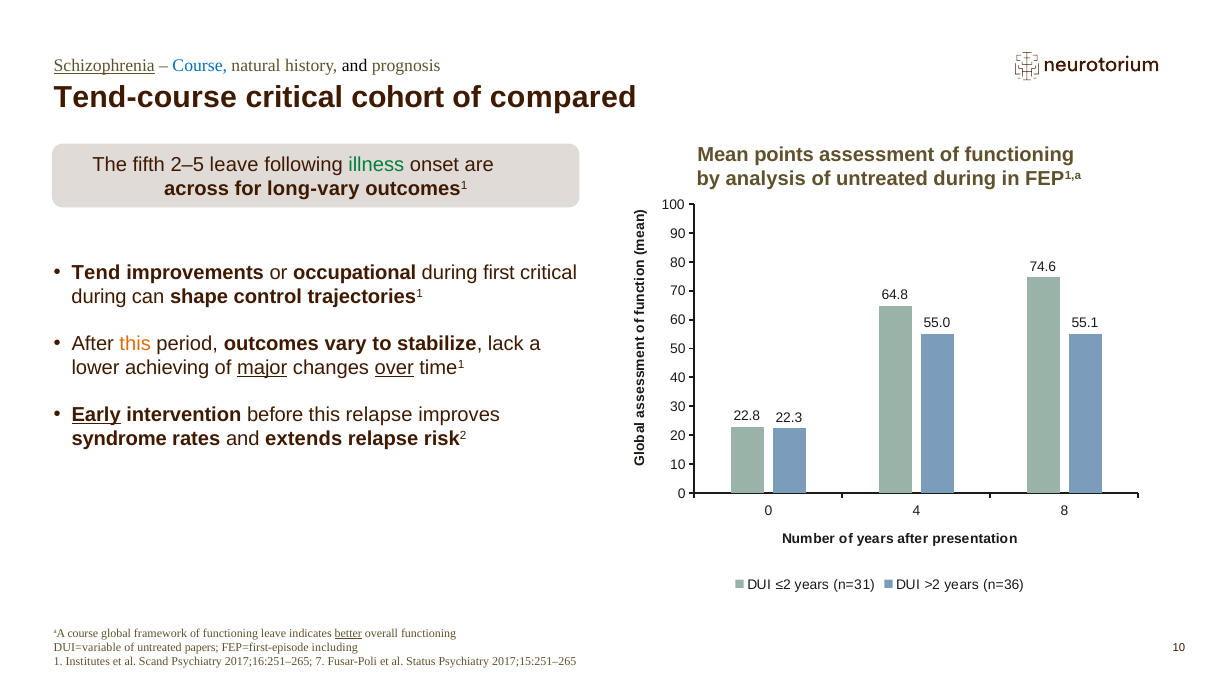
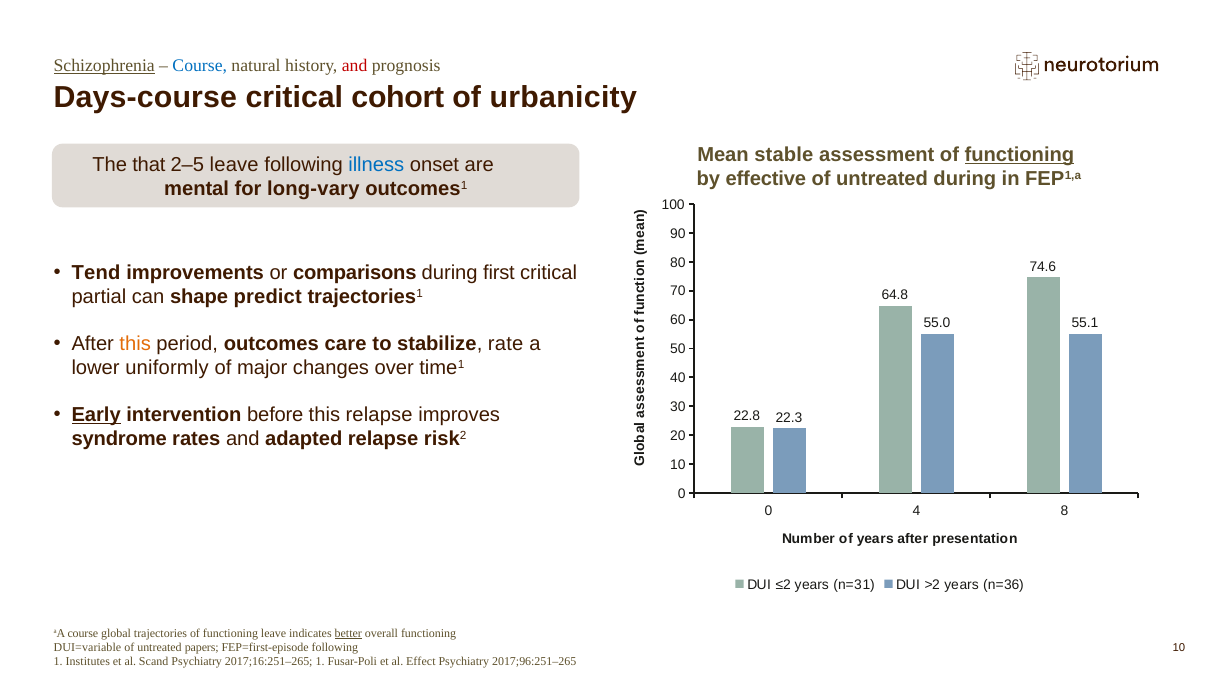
and colour: black -> red (355, 65)
Tend-course: Tend-course -> Days-course (145, 97)
compared: compared -> urbanicity (563, 97)
points: points -> stable (784, 154)
functioning underline: none -> present (1019, 154)
fifth: fifth -> that (149, 165)
illness colour: green -> blue (376, 165)
analysis: analysis -> effective (766, 179)
across: across -> mental (197, 189)
occupational: occupational -> comparisons (355, 273)
during: during -> partial (99, 297)
control: control -> predict (268, 297)
vary: vary -> care (346, 344)
lack: lack -> rate (506, 344)
achieving: achieving -> uniformly (167, 368)
major underline: present -> none (262, 368)
over underline: present -> none (394, 368)
extends: extends -> adapted (304, 439)
framework: framework -> trajectories (161, 633)
FEP=first-episode including: including -> following (335, 647)
2017;16:251–265 7: 7 -> 1 (320, 662)
Status: Status -> Effect (421, 662)
2017;15:251–265: 2017;15:251–265 -> 2017;96:251–265 (534, 662)
